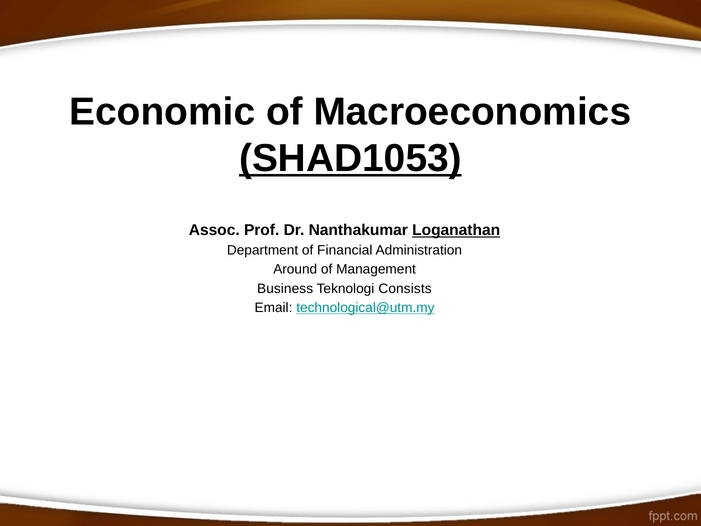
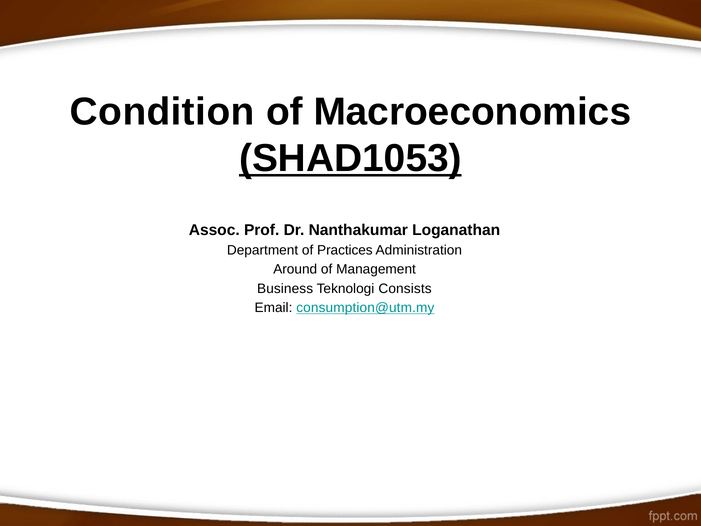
Economic: Economic -> Condition (162, 112)
Loganathan underline: present -> none (456, 230)
Financial: Financial -> Practices (345, 250)
technological@utm.my: technological@utm.my -> consumption@utm.my (365, 308)
